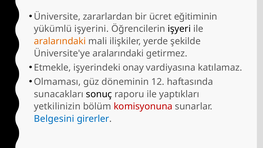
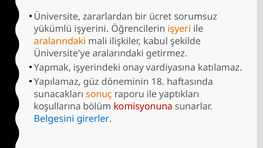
eğitiminin: eğitiminin -> sorumsuz (196, 17)
işyeri colour: black -> orange (179, 29)
yerde: yerde -> kabul (156, 41)
Etmekle: Etmekle -> Yapmak (52, 68)
Olmaması: Olmaması -> Yapılamaz (57, 82)
12: 12 -> 18 (158, 82)
sonuç colour: black -> orange (99, 94)
yetkilinizin: yetkilinizin -> koşullarına (57, 106)
